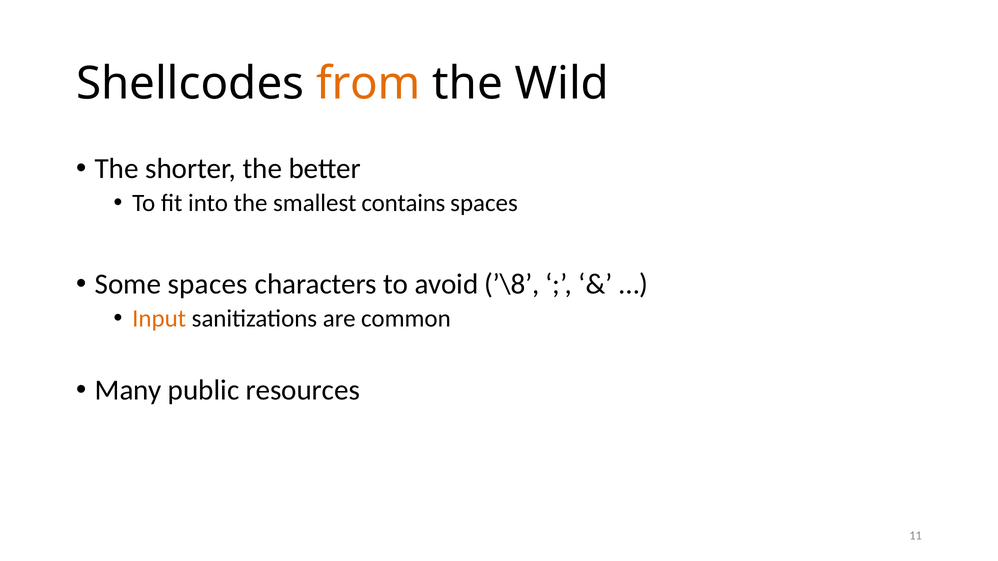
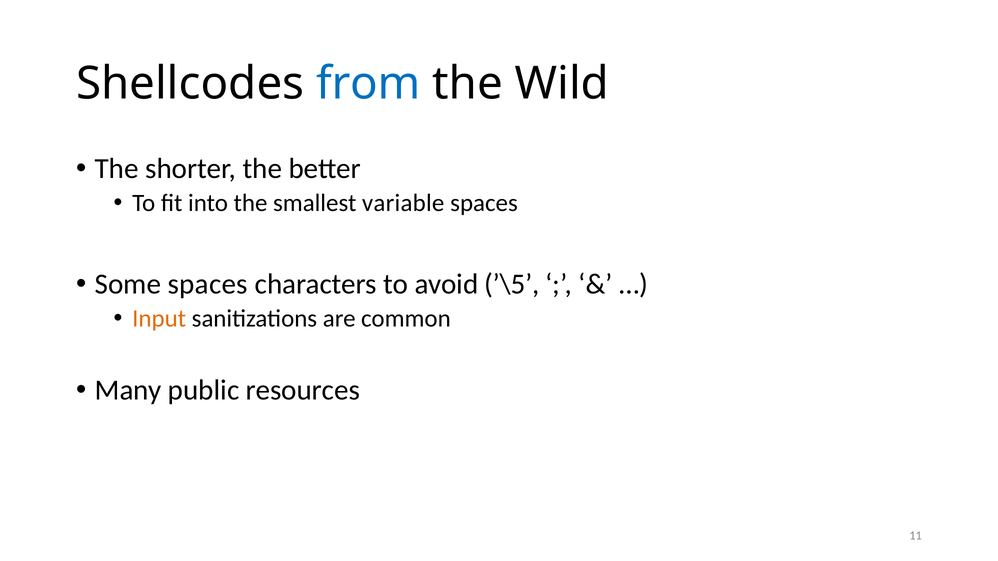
from colour: orange -> blue (368, 84)
contains: contains -> variable (403, 203)
’\8: ’\8 -> ’\5 (512, 285)
